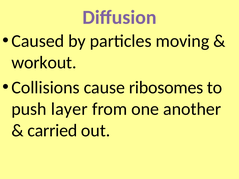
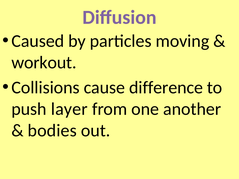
ribosomes: ribosomes -> difference (166, 88)
carried: carried -> bodies (52, 131)
